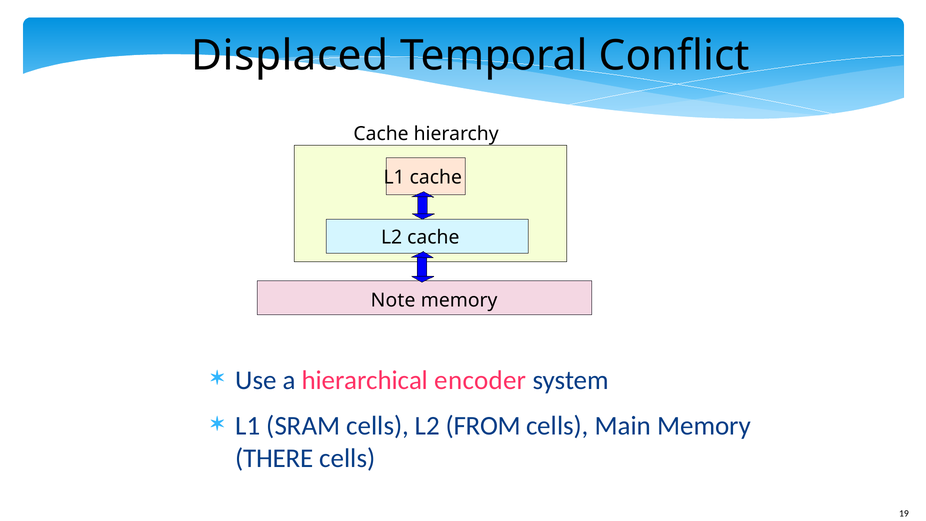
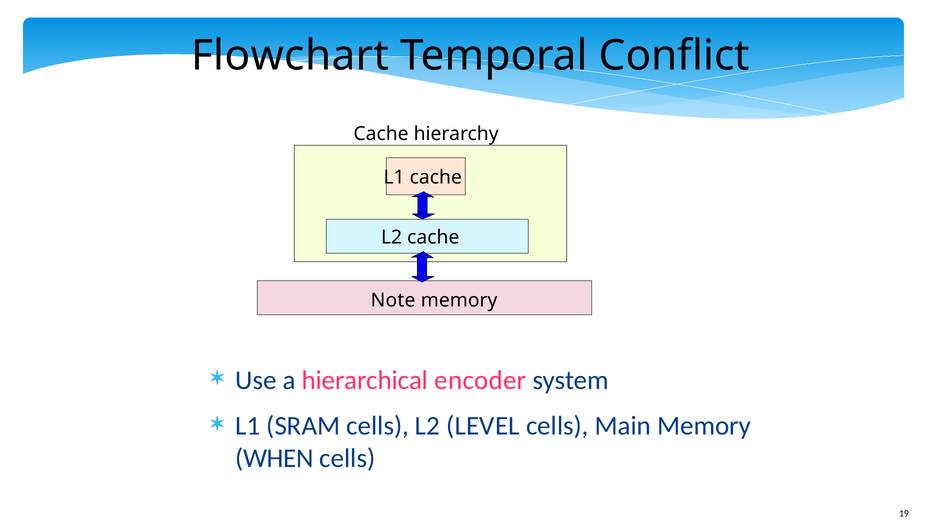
Displaced: Displaced -> Flowchart (290, 56)
FROM: FROM -> LEVEL (483, 426)
THERE: THERE -> WHEN (274, 458)
